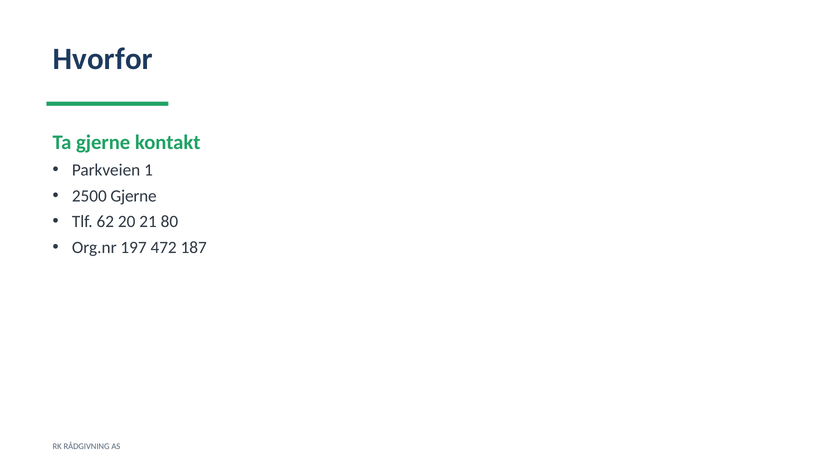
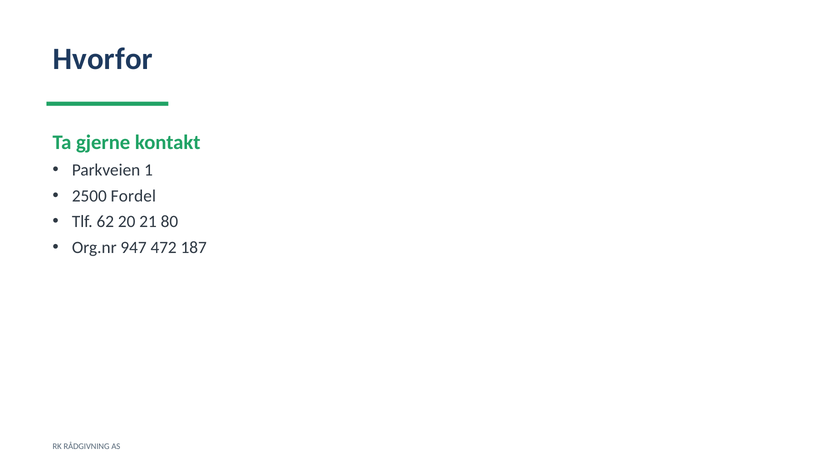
2500 Gjerne: Gjerne -> Fordel (133, 196)
197: 197 -> 947 (134, 247)
